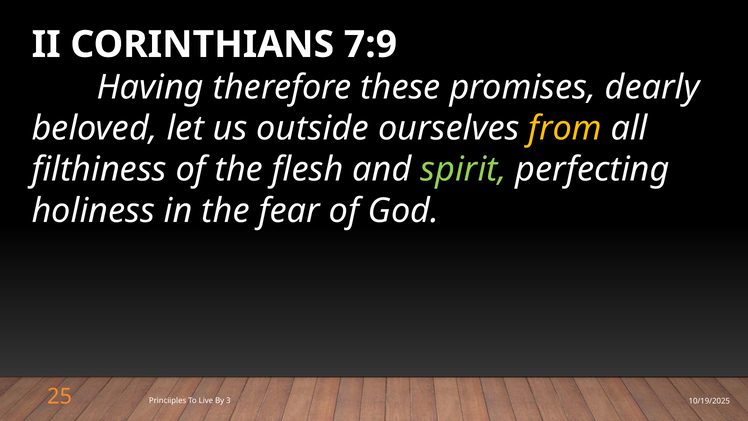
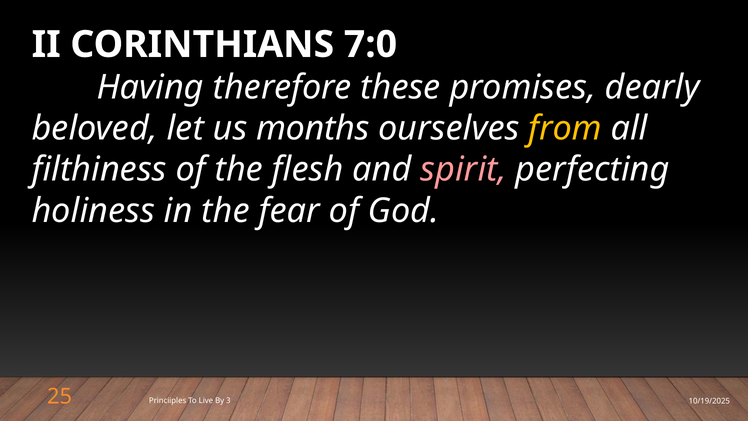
7:9: 7:9 -> 7:0 (370, 45)
outside: outside -> months (313, 128)
spirit colour: light green -> pink (463, 170)
